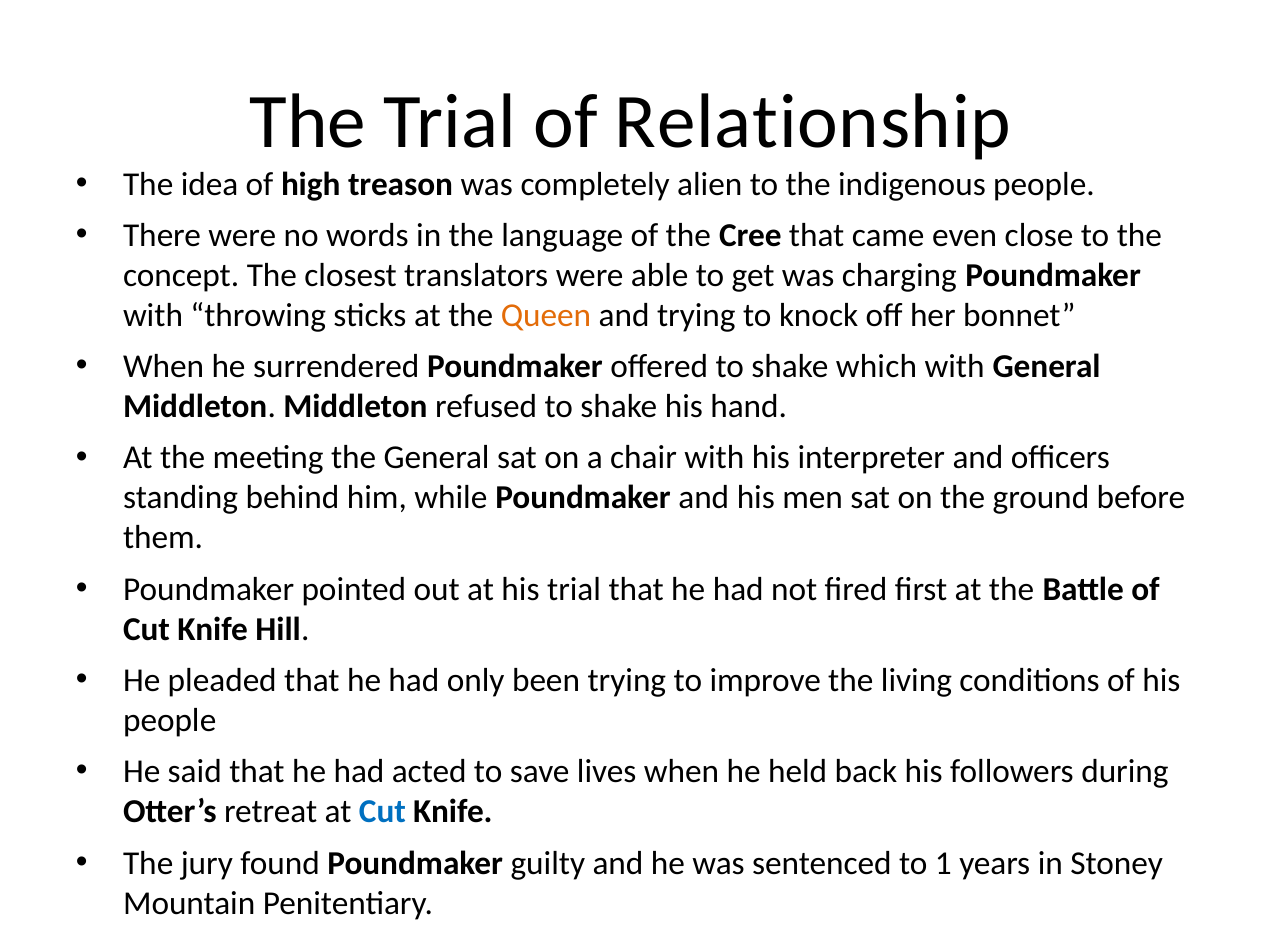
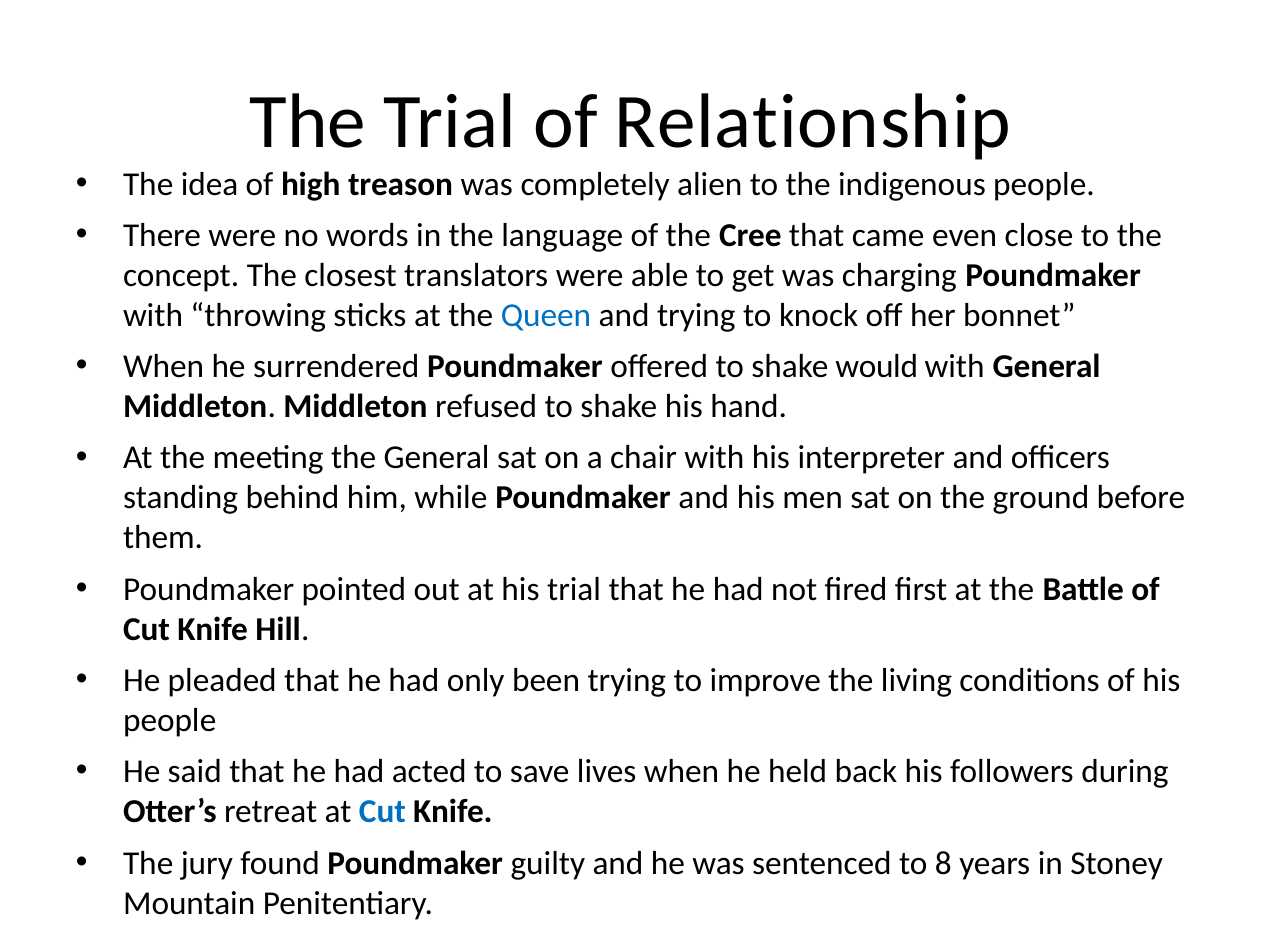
Queen colour: orange -> blue (546, 315)
which: which -> would (877, 366)
1: 1 -> 8 (943, 862)
